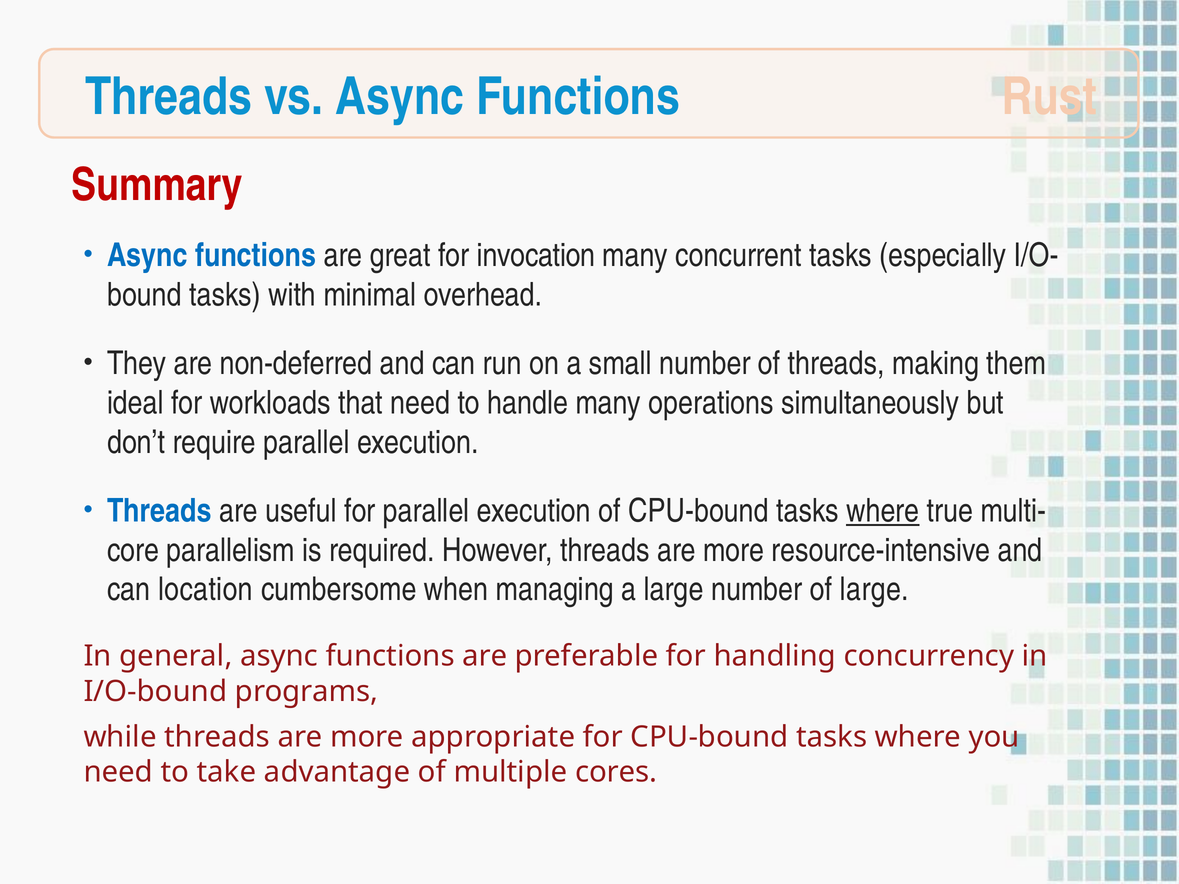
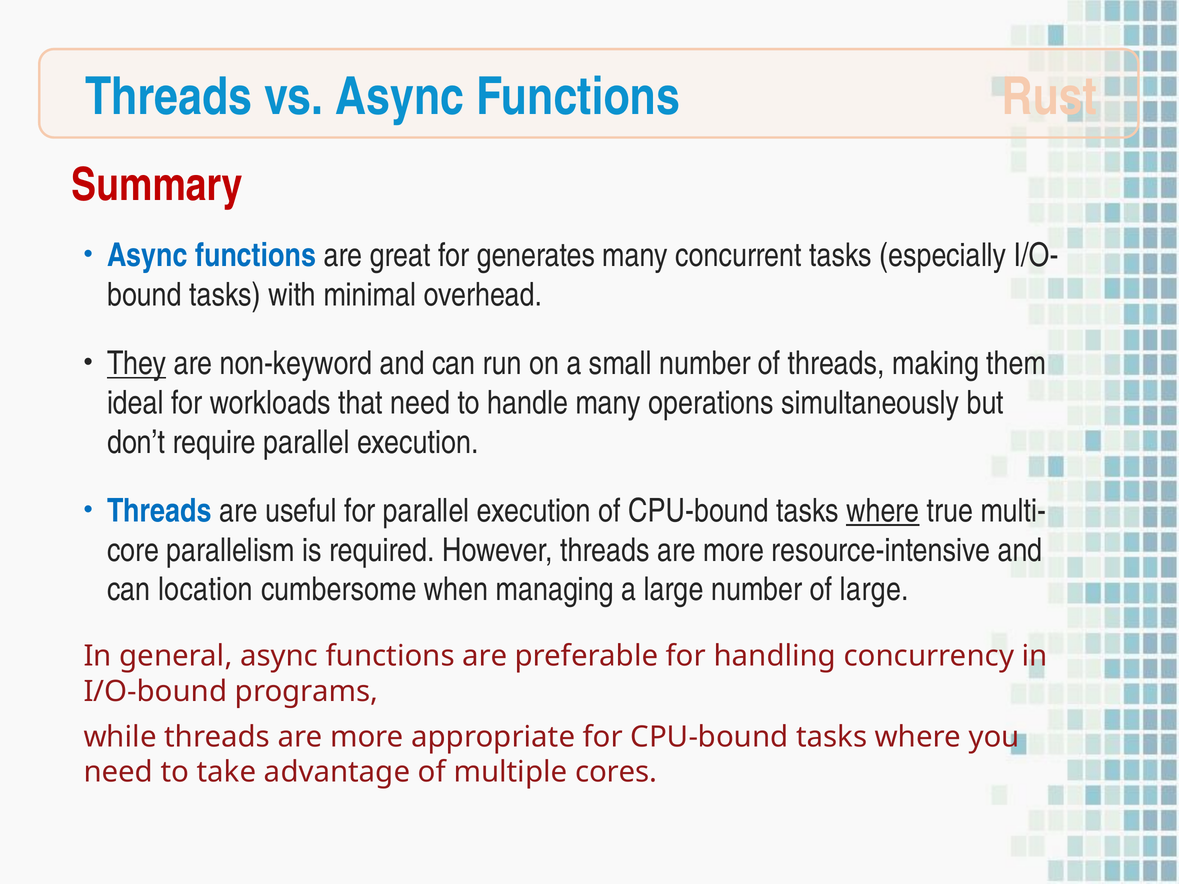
invocation: invocation -> generates (536, 256)
They underline: none -> present (137, 364)
non-deferred: non-deferred -> non-keyword (296, 364)
